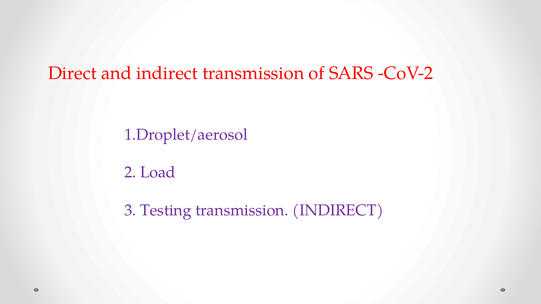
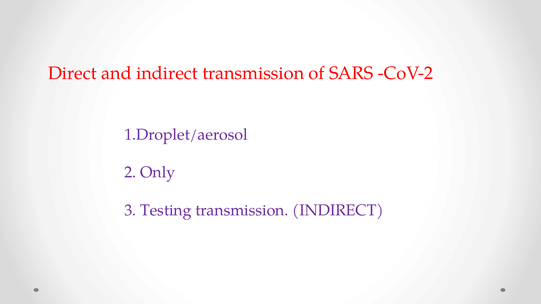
Load: Load -> Only (158, 173)
